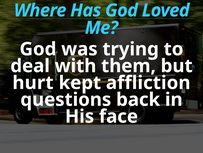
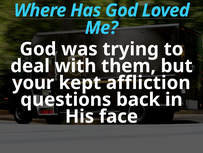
hurt: hurt -> your (33, 82)
